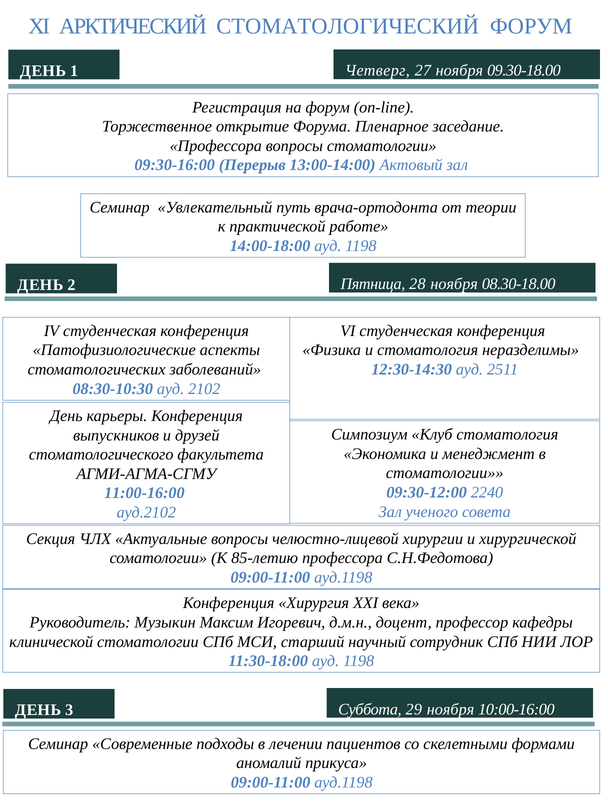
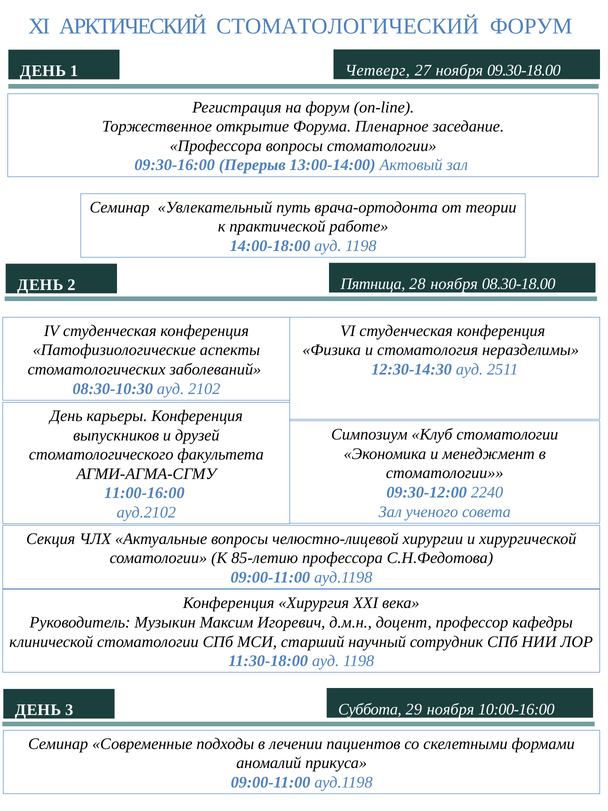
Клуб стоматология: стоматология -> стоматологии (507, 434)
